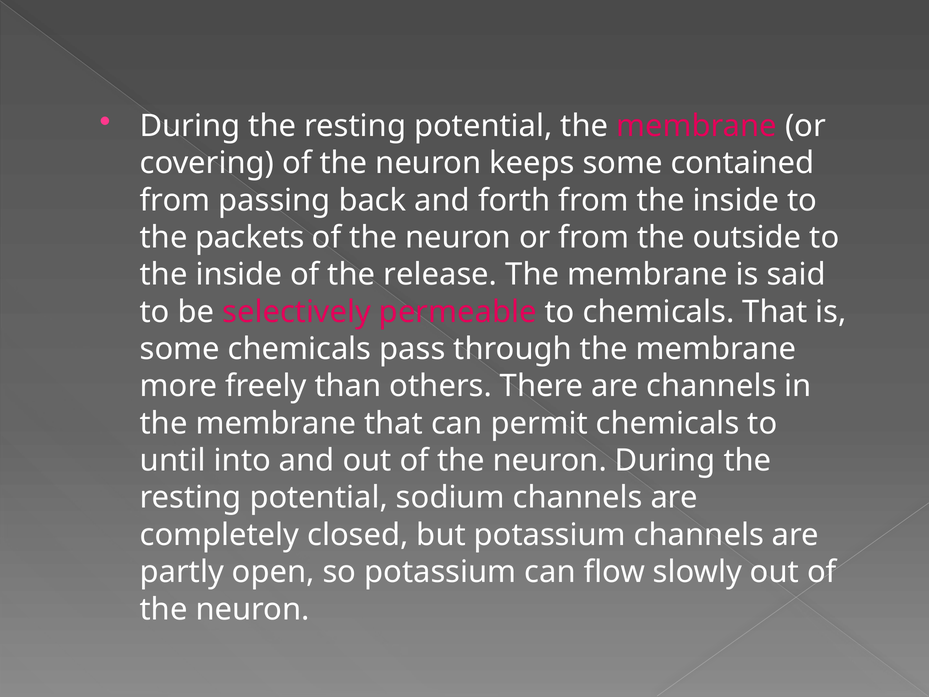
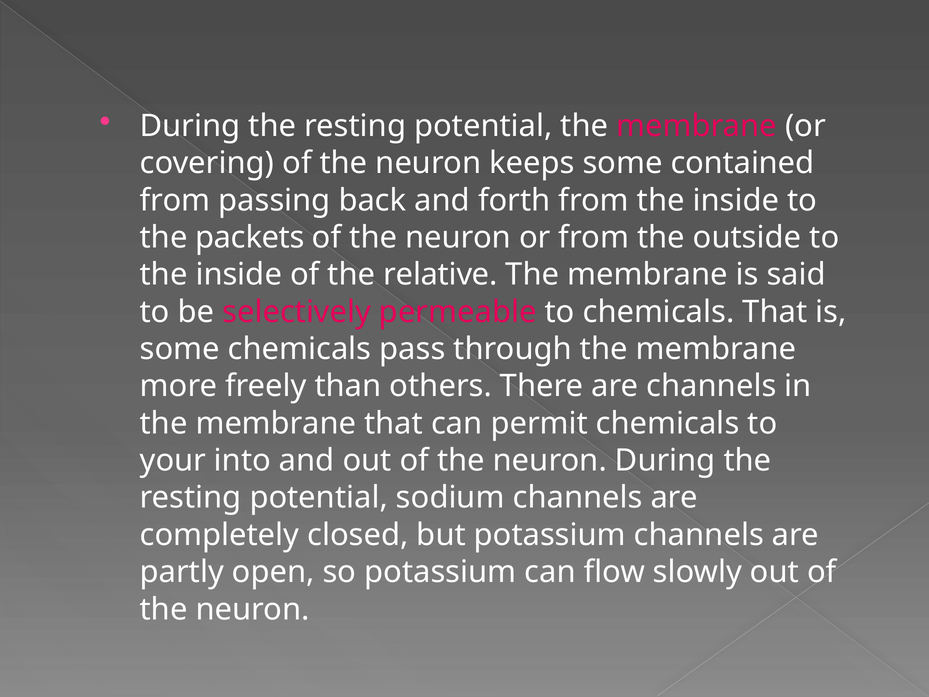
release: release -> relative (440, 275)
until: until -> your (173, 460)
